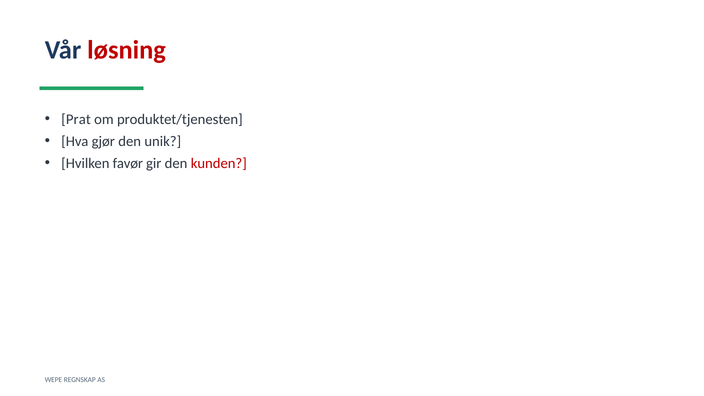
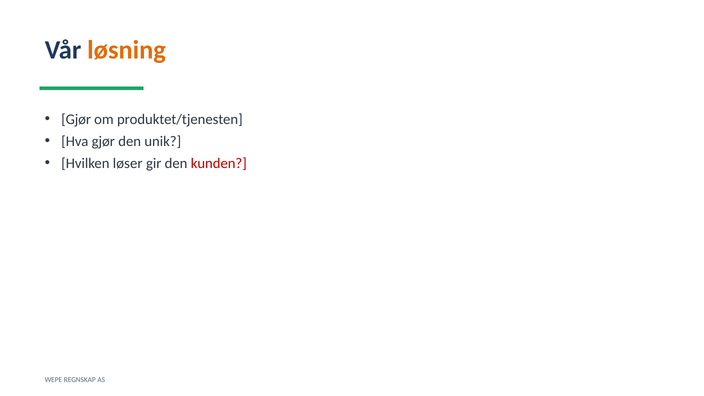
løsning colour: red -> orange (127, 50)
Prat: Prat -> Gjør (76, 119)
favør: favør -> løser (128, 163)
